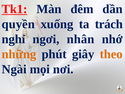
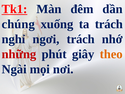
quyền: quyền -> chúng (18, 24)
ngơi nhân: nhân -> trách (81, 39)
những colour: orange -> red (19, 54)
